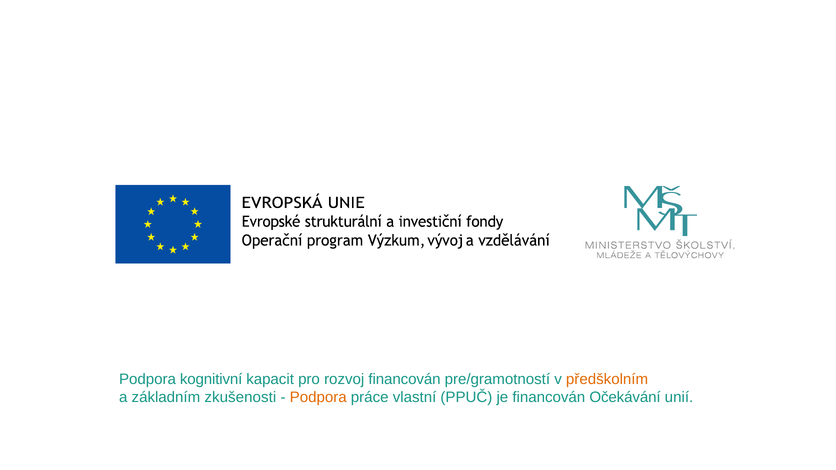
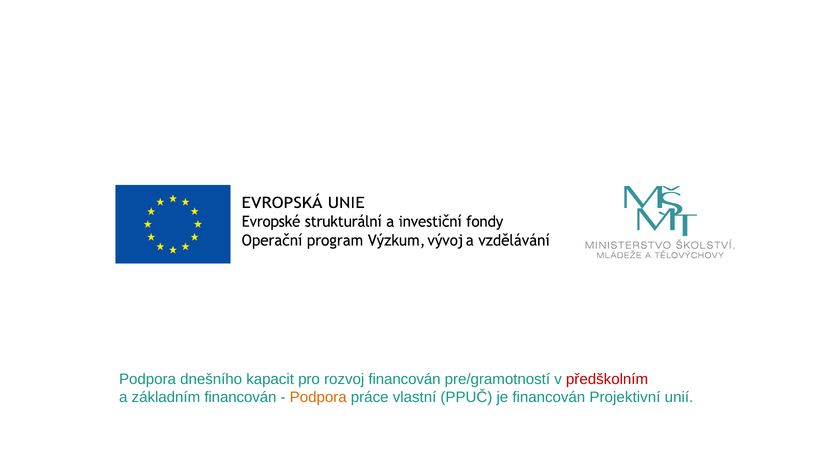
kognitivní: kognitivní -> dnešního (211, 379)
předškolním colour: orange -> red (607, 379)
základním zkušenosti: zkušenosti -> financován (240, 398)
Očekávání: Očekávání -> Projektivní (625, 398)
